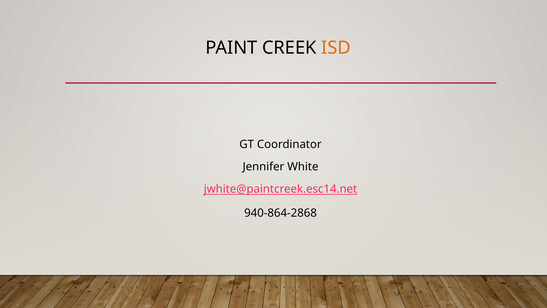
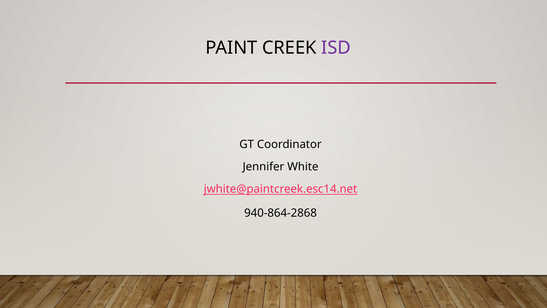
ISD colour: orange -> purple (336, 48)
